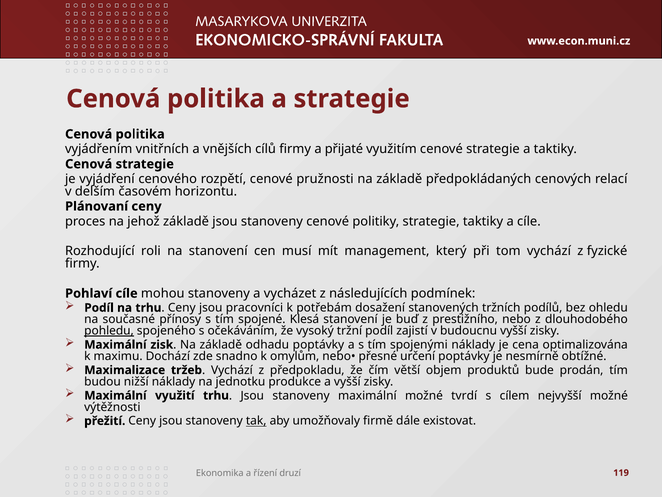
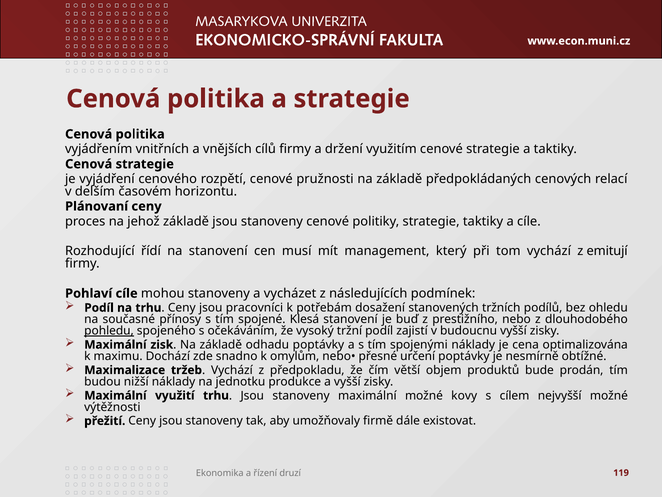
přijaté: přijaté -> držení (344, 149)
roli: roli -> řídí (151, 251)
fyzické: fyzické -> emitují (607, 251)
tvrdí: tvrdí -> kovy (464, 395)
tak underline: present -> none (256, 421)
